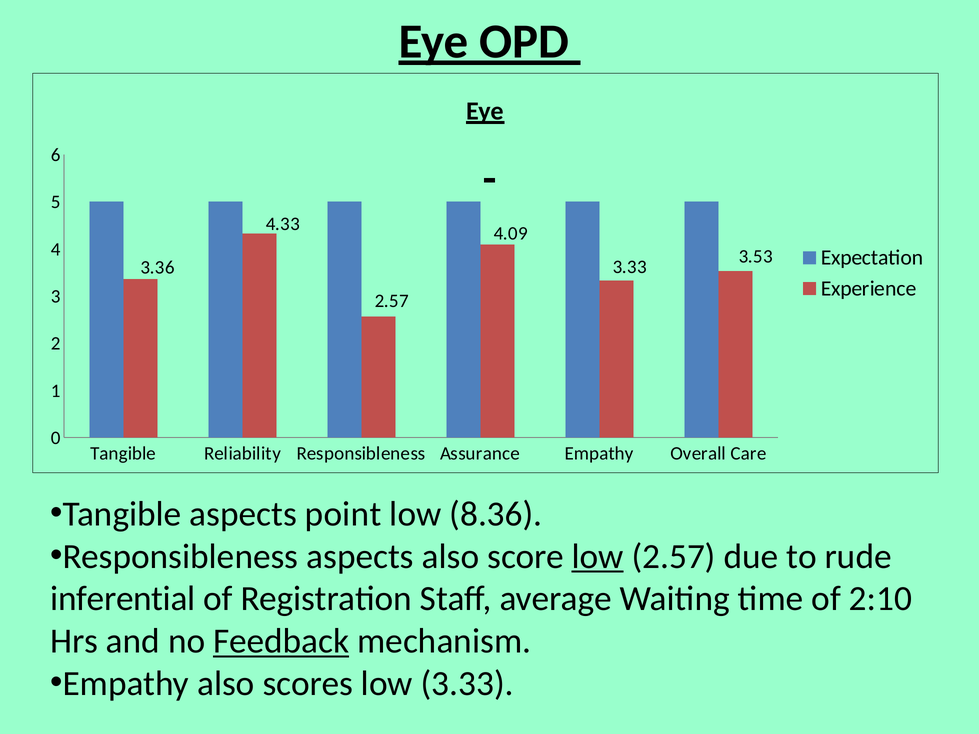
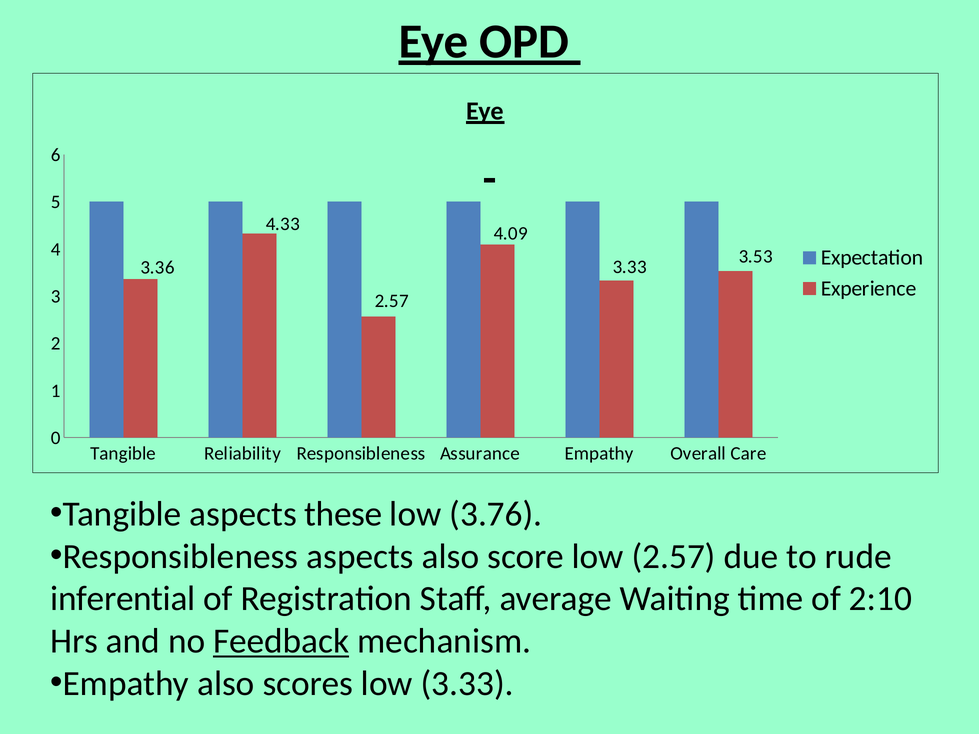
point: point -> these (343, 514)
8.36: 8.36 -> 3.76 (496, 514)
low underline: present -> none (598, 557)
